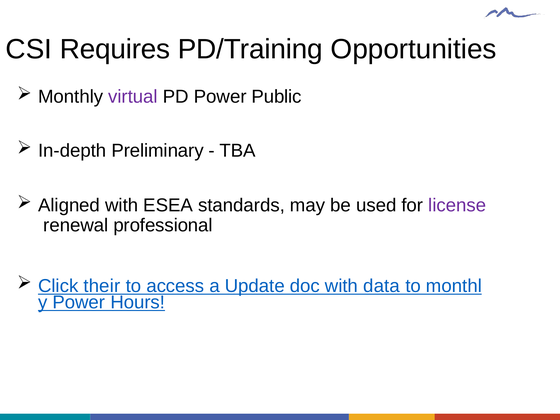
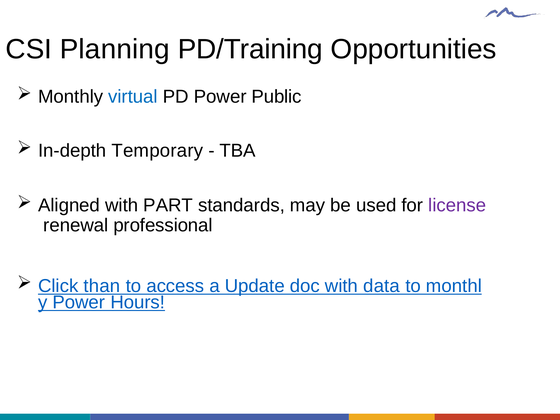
Requires: Requires -> Planning (115, 49)
virtual colour: purple -> blue (133, 97)
Preliminary: Preliminary -> Temporary (157, 151)
ESEA: ESEA -> PART (168, 205)
their: their -> than (102, 286)
